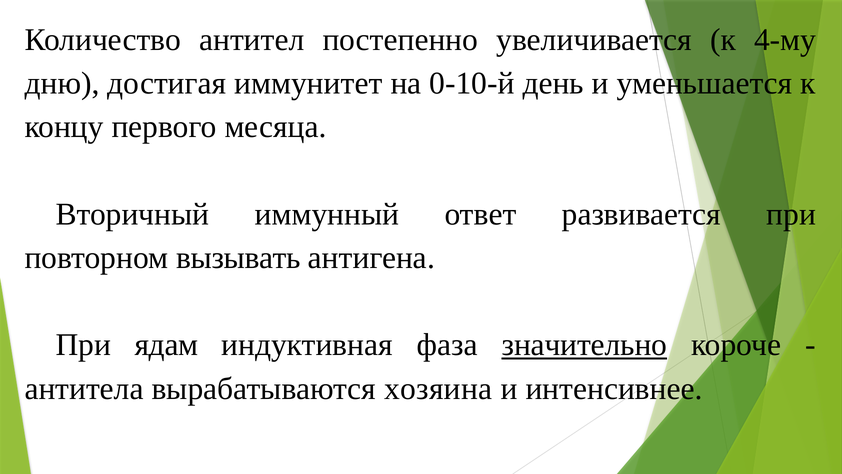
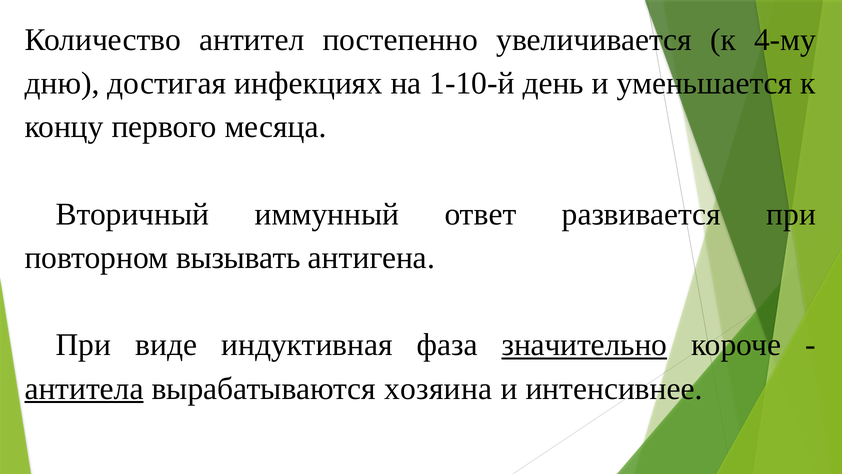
иммунитет: иммунитет -> инфекциях (308, 83)
0-10-й: 0-10-й -> 1-10-й (472, 83)
ядам: ядам -> виде (166, 345)
антитела underline: none -> present (84, 388)
